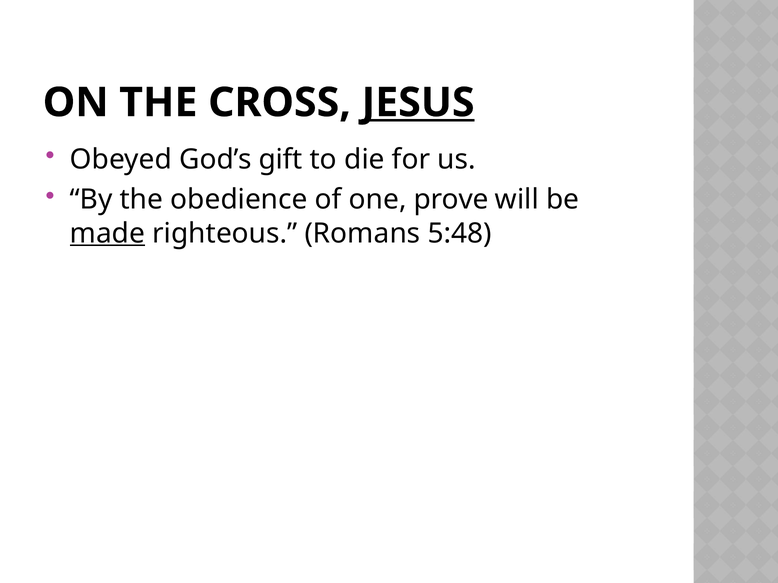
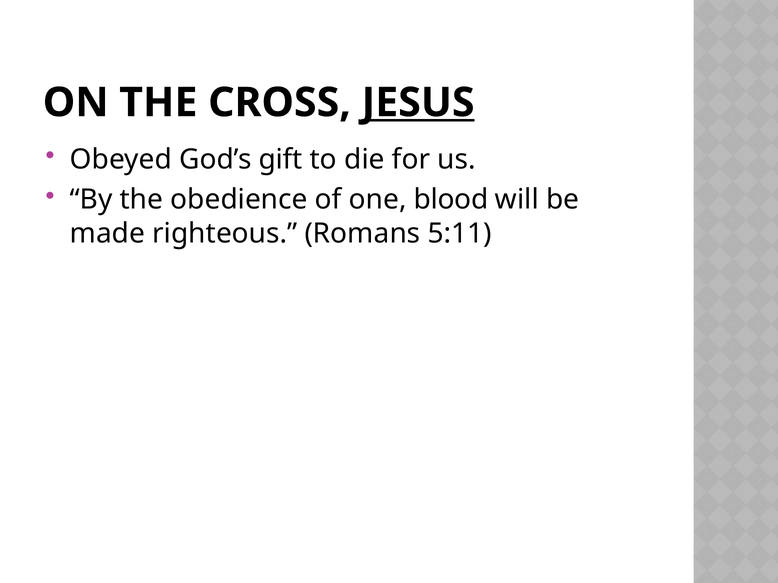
prove: prove -> blood (451, 200)
made underline: present -> none (107, 233)
5:48: 5:48 -> 5:11 (460, 233)
